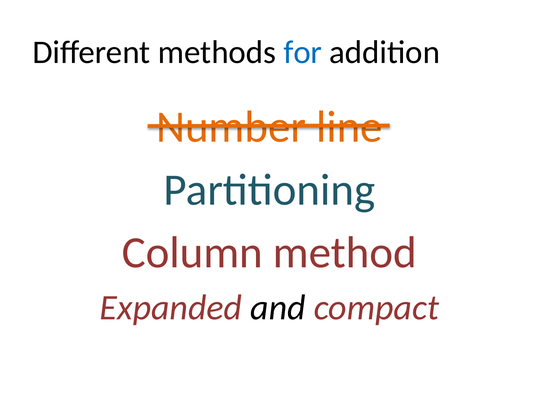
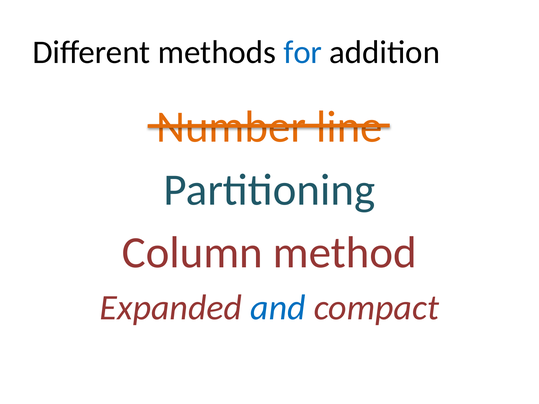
and colour: black -> blue (278, 308)
